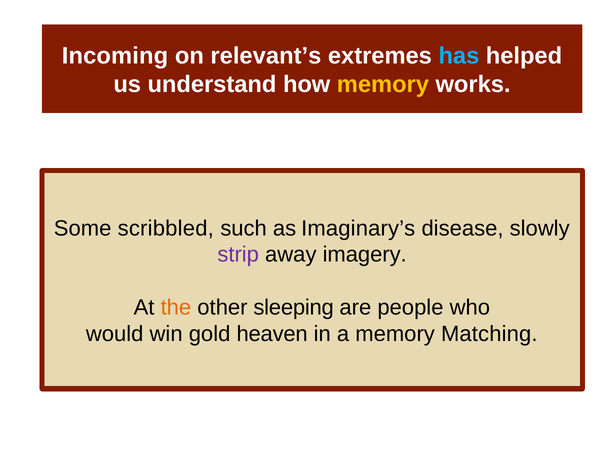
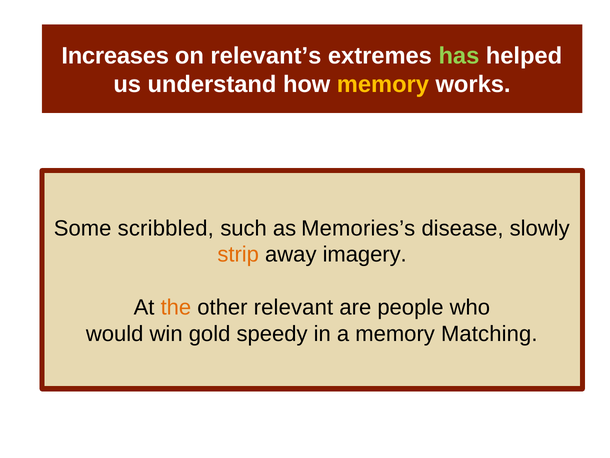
Incoming: Incoming -> Increases (115, 56)
has colour: light blue -> light green (459, 56)
Imaginary’s: Imaginary’s -> Memories’s (358, 228)
strip colour: purple -> orange (238, 254)
sleeping: sleeping -> relevant (293, 307)
heaven: heaven -> speedy (272, 334)
